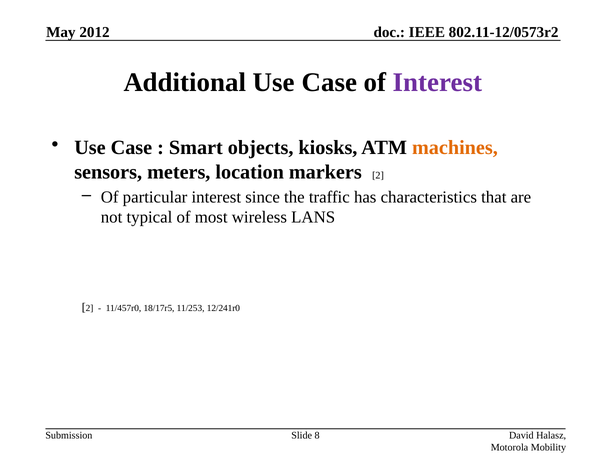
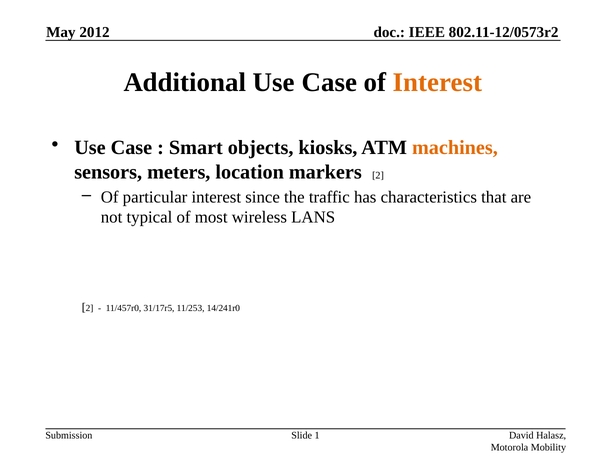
Interest colour: purple -> orange (438, 83)
18/17r5: 18/17r5 -> 31/17r5 (159, 308)
12/241r0: 12/241r0 -> 14/241r0 (223, 308)
8: 8 -> 1 (317, 436)
